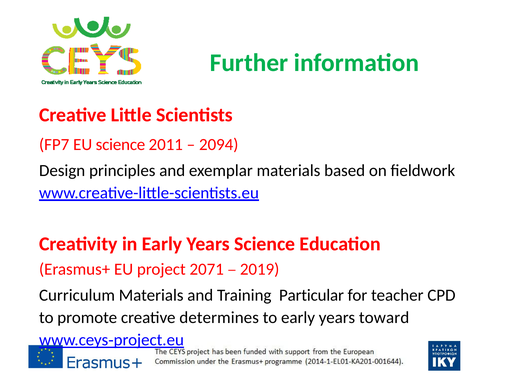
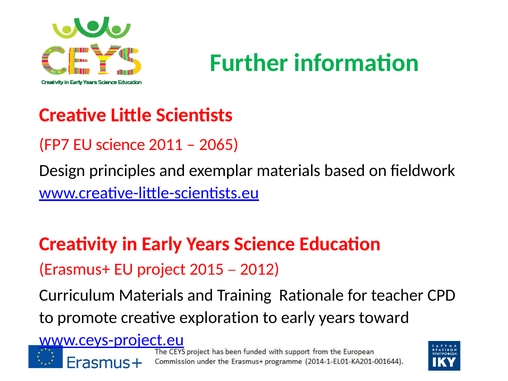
2094: 2094 -> 2065 (219, 145)
2071: 2071 -> 2015 (207, 269)
2019: 2019 -> 2012 (260, 269)
Particular: Particular -> Rationale (311, 295)
determines: determines -> exploration (219, 318)
